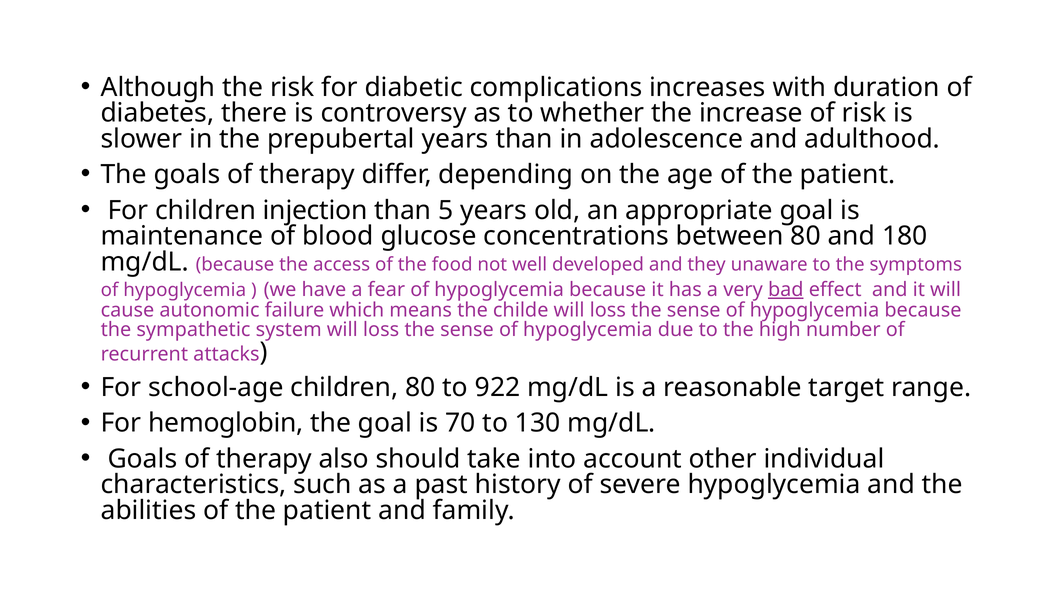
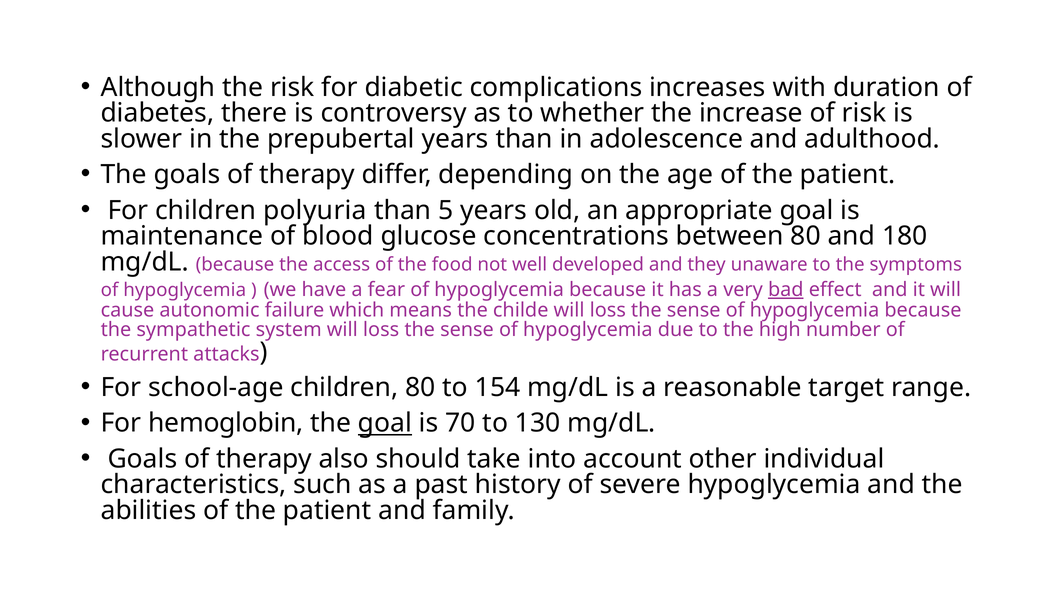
injection: injection -> polyuria (315, 210)
922: 922 -> 154 (498, 388)
goal underline: none -> present (385, 423)
